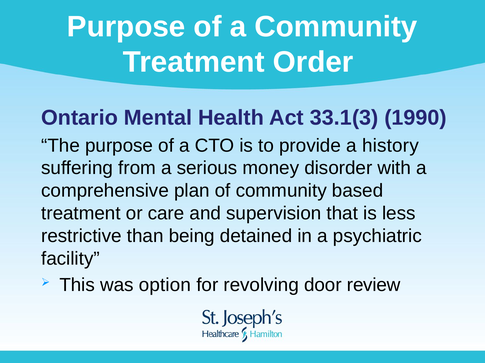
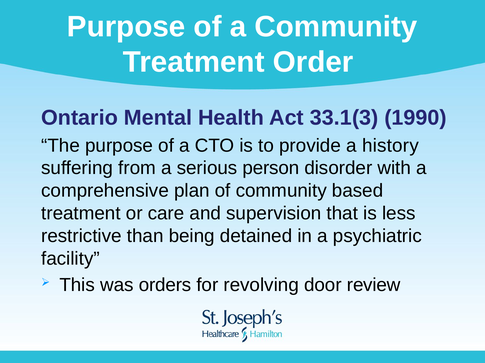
money: money -> person (271, 168)
option: option -> orders (165, 285)
